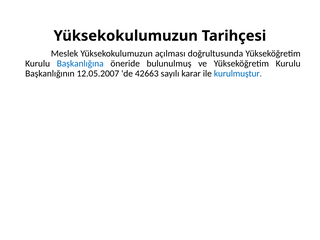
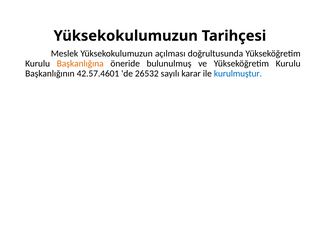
Başkanlığına colour: blue -> orange (80, 64)
12.05.2007: 12.05.2007 -> 42.57.4601 (98, 74)
42663: 42663 -> 26532 (147, 74)
